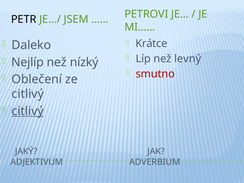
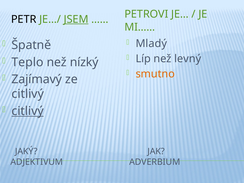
JSEM underline: none -> present (76, 19)
Krátce: Krátce -> Mladý (151, 44)
Daleko: Daleko -> Špatně (31, 45)
Nejlíp: Nejlíp -> Teplo (27, 62)
smutno colour: red -> orange (155, 74)
Oblečení: Oblečení -> Zajímavý (37, 79)
